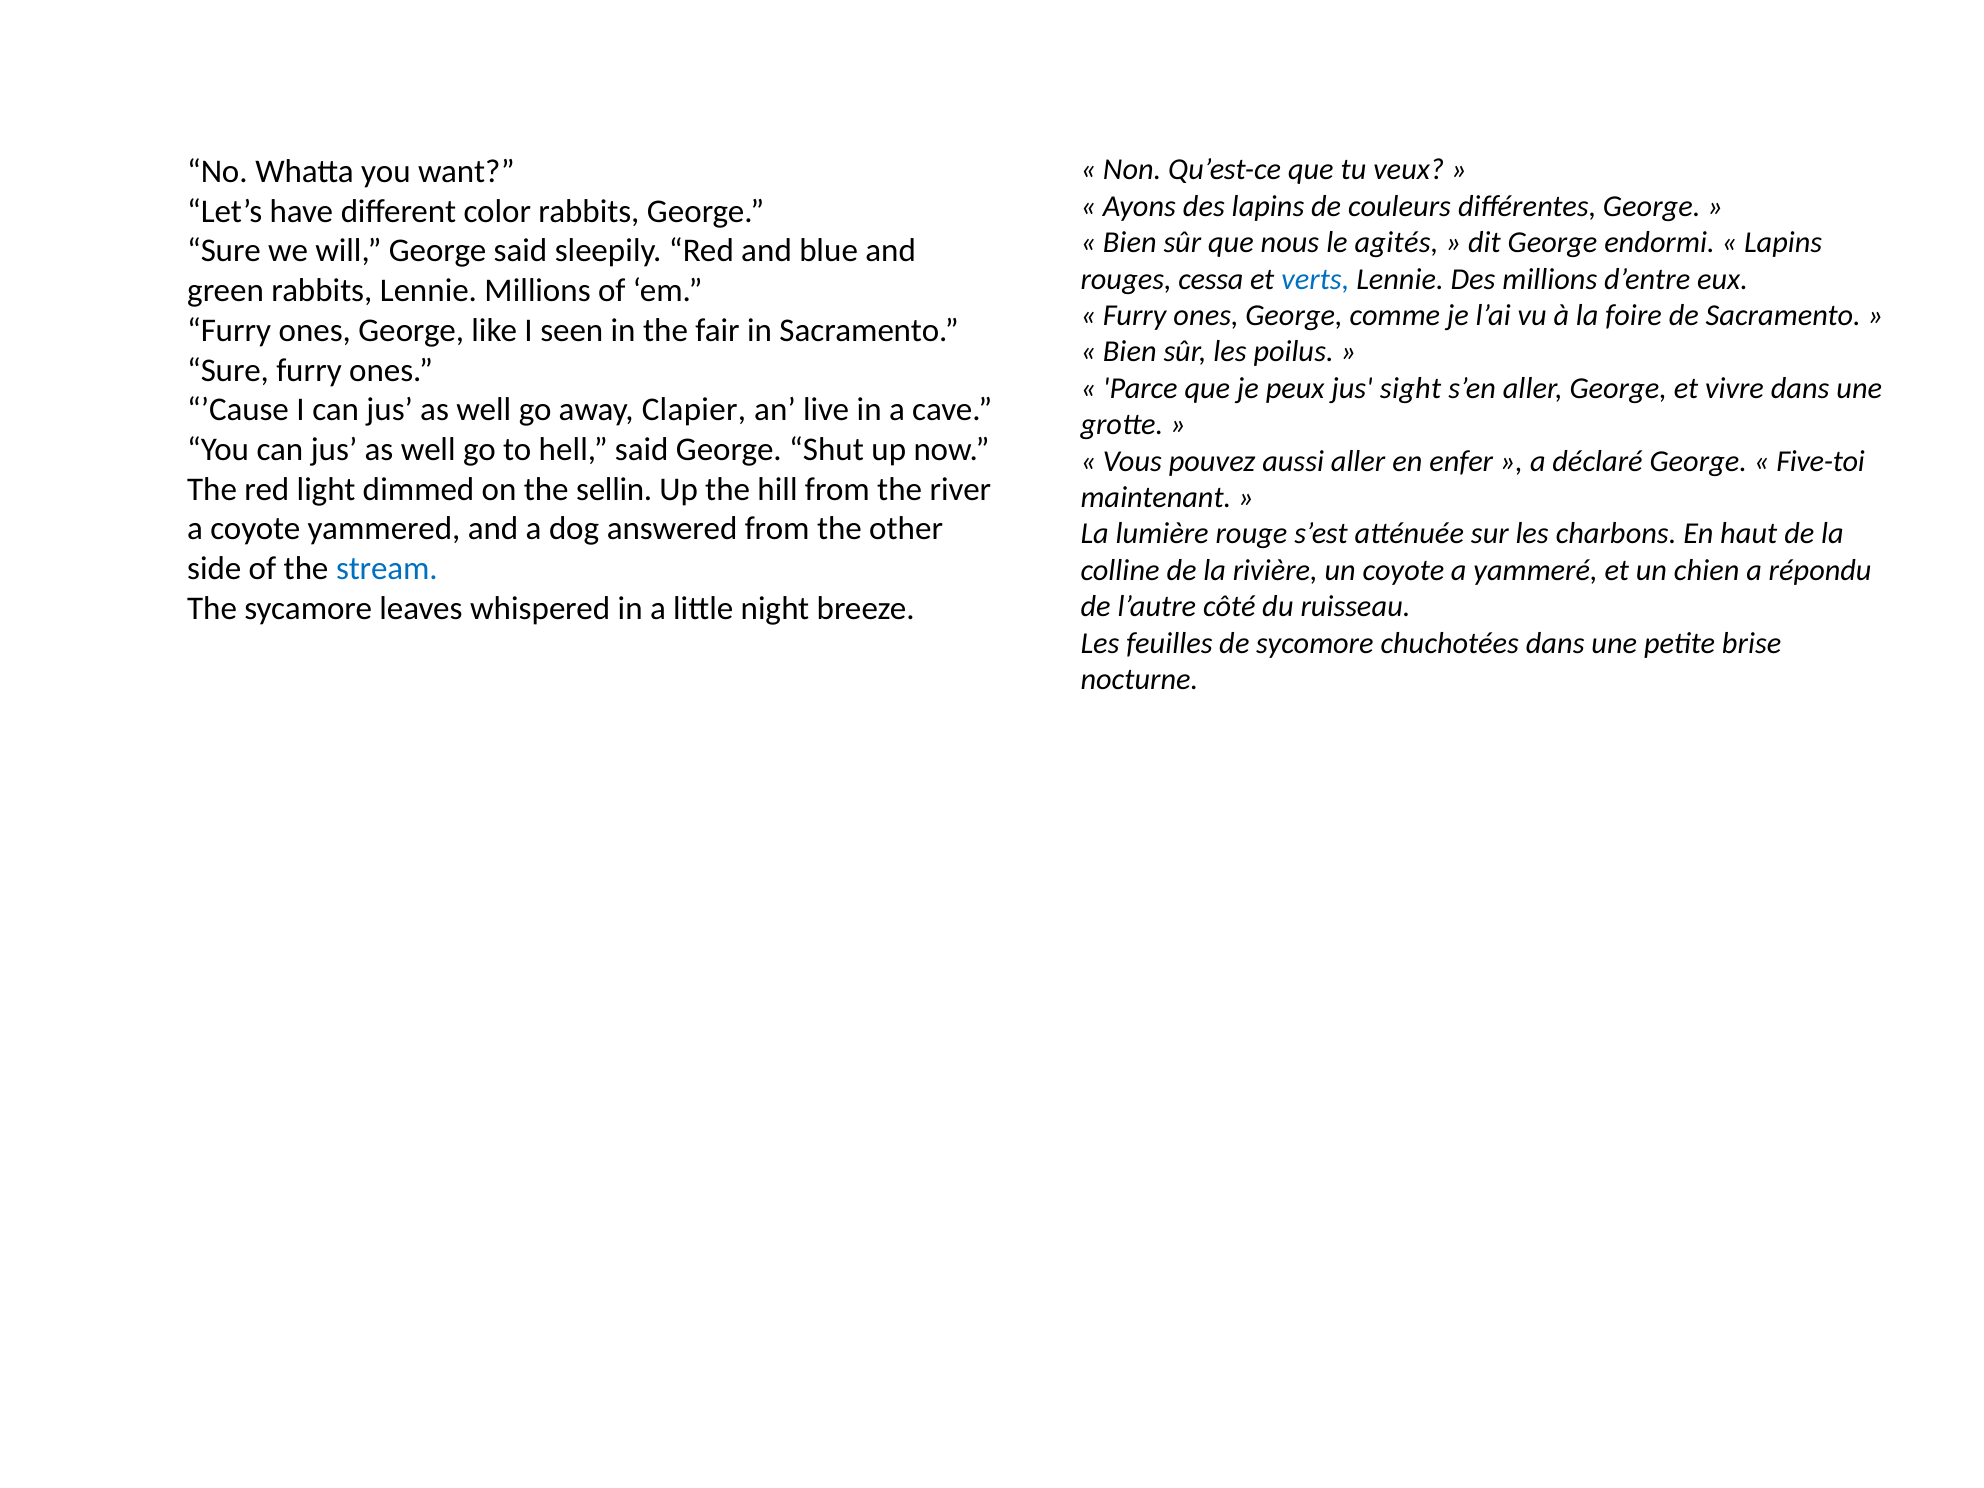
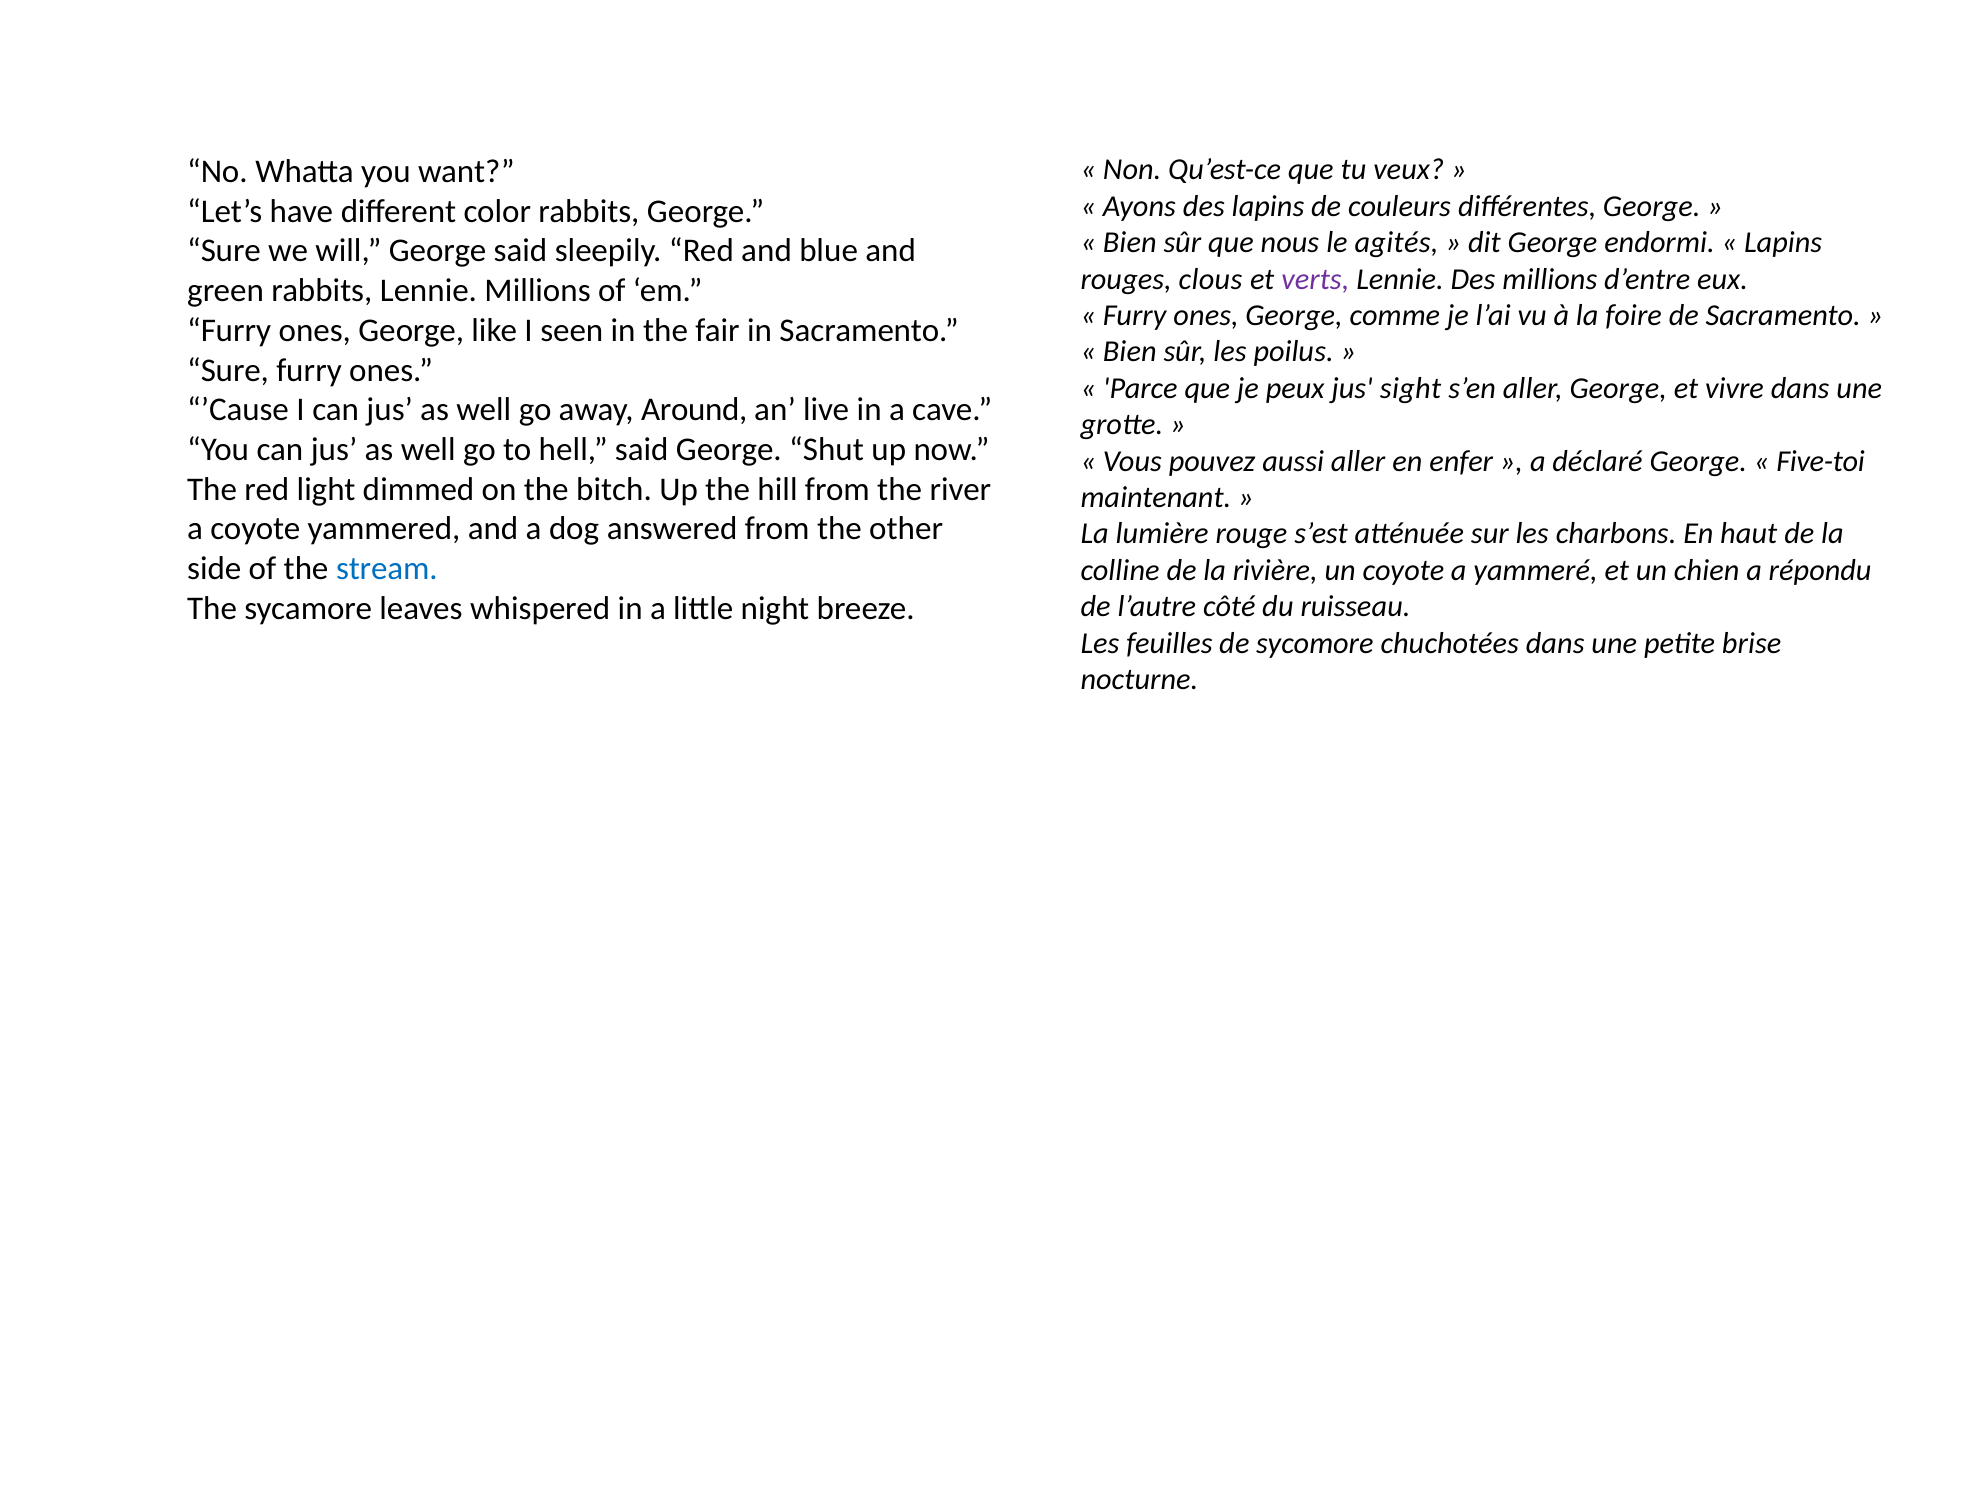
cessa: cessa -> clous (1211, 279)
verts colour: blue -> purple (1315, 279)
Clapier: Clapier -> Around (694, 410)
sellin: sellin -> bitch (614, 489)
